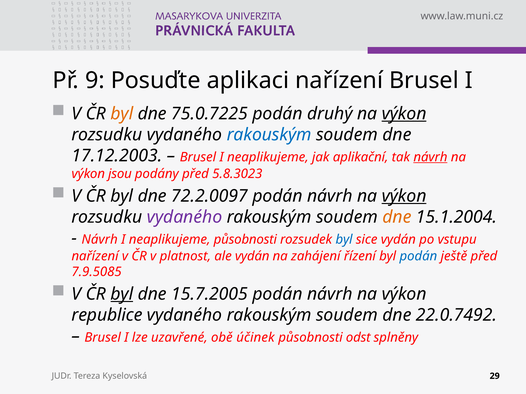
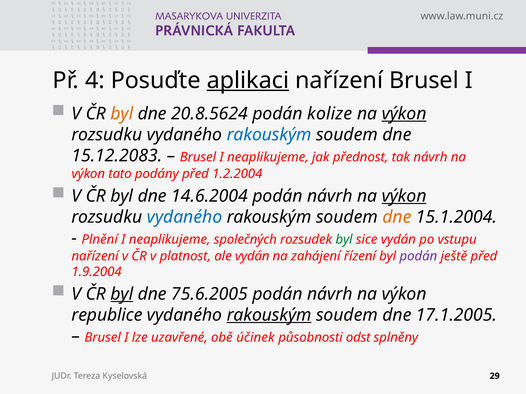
9: 9 -> 4 (95, 80)
aplikaci underline: none -> present (248, 80)
75.0.7225: 75.0.7225 -> 20.8.5624 (210, 114)
druhý: druhý -> kolize (330, 114)
17.12.2003: 17.12.2003 -> 15.12.2083 (117, 156)
aplikační: aplikační -> přednost (361, 157)
návrh underline: present -> none (430, 157)
jsou: jsou -> tato (120, 174)
5.8.3023: 5.8.3023 -> 1.2.2004 (237, 174)
72.2.0097: 72.2.0097 -> 14.6.2004 (210, 196)
vydaného colour: purple -> blue (185, 217)
Návrh: Návrh -> Plnění (100, 240)
neaplikujeme působnosti: působnosti -> společných (245, 240)
byl colour: blue -> green (344, 240)
podán colour: blue -> purple (418, 256)
7.9.5085: 7.9.5085 -> 1.9.2004 (97, 272)
15.7.2005: 15.7.2005 -> 75.6.2005 (210, 294)
rakouským underline: none -> present (269, 315)
22.0.7492: 22.0.7492 -> 17.1.2005 (457, 315)
